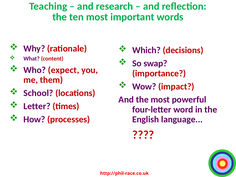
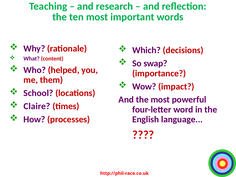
expect: expect -> helped (64, 70)
Letter: Letter -> Claire (37, 106)
